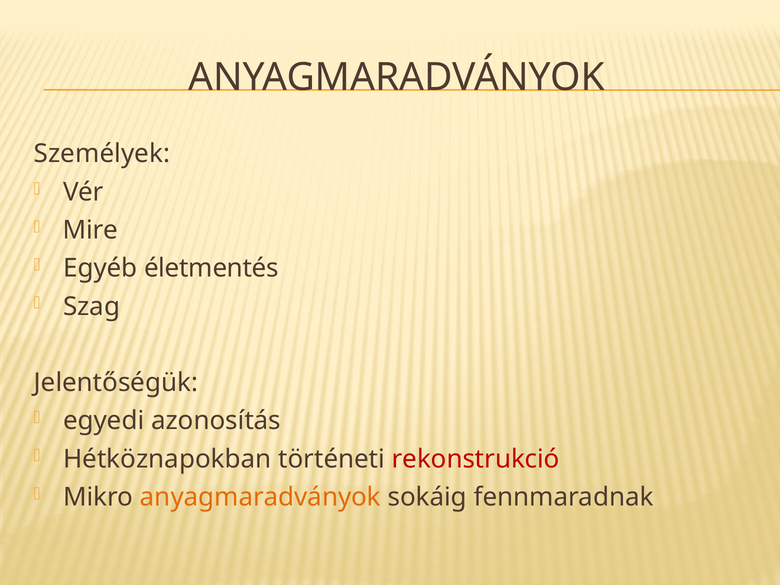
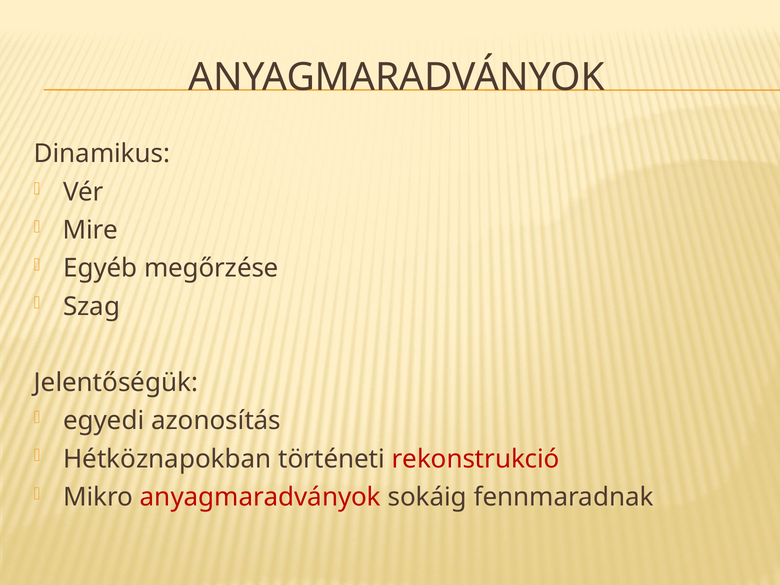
Személyek: Személyek -> Dinamikus (102, 154)
életmentés: életmentés -> megőrzése (211, 268)
anyagmaradványok colour: orange -> red (260, 497)
